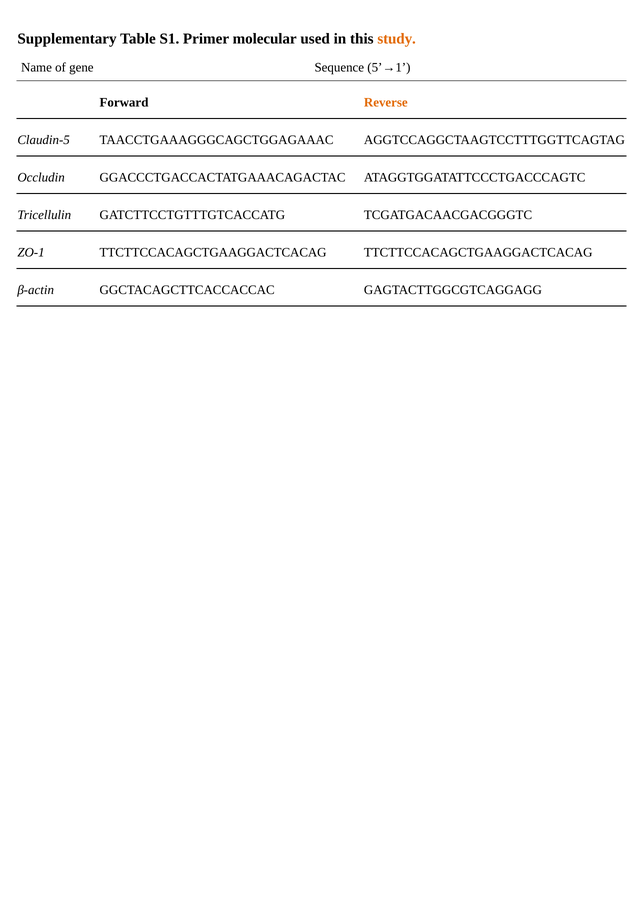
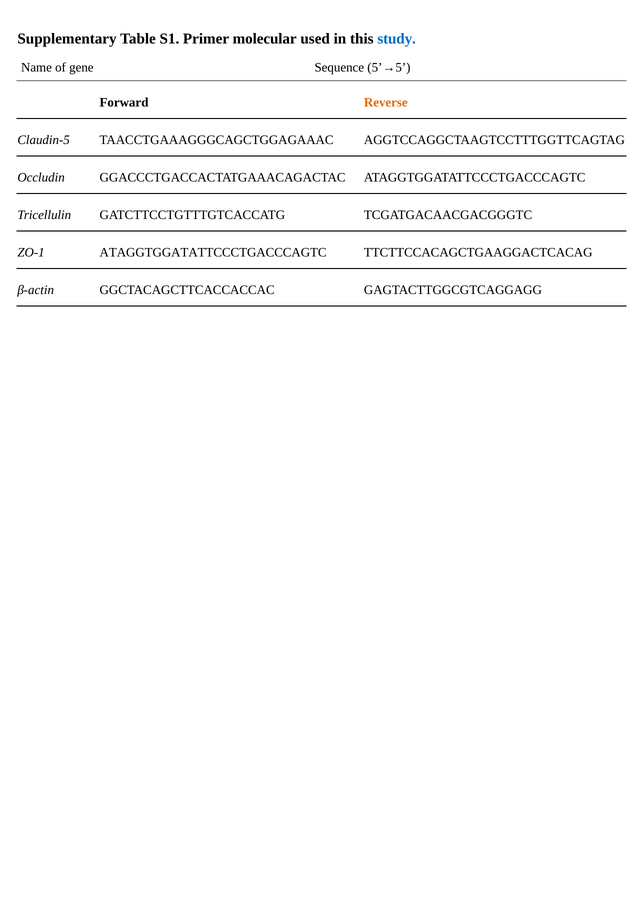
study colour: orange -> blue (397, 39)
5’→1: 5’→1 -> 5’→5 (389, 68)
ZO-1 TTCTTCCACAGCTGAAGGACTCACAG: TTCTTCCACAGCTGAAGGACTCACAG -> ATAGGTGGATATTCCCTGACCCAGTC (213, 253)
